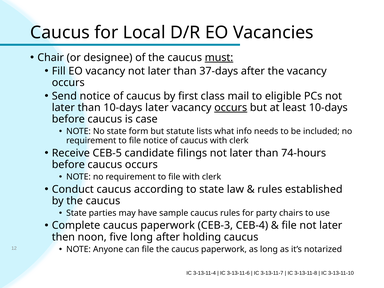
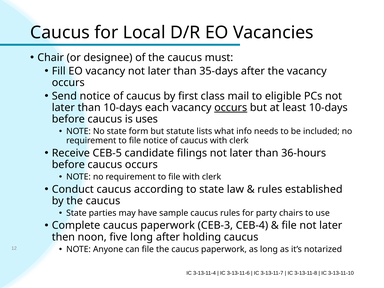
must underline: present -> none (219, 57)
37-days: 37-days -> 35-days (219, 71)
10-days later: later -> each (157, 108)
case: case -> uses (147, 119)
74-hours: 74-hours -> 36-hours (304, 153)
